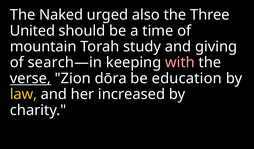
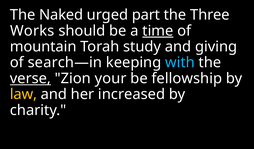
also: also -> part (146, 15)
United: United -> Works (32, 31)
time underline: none -> present (158, 31)
with colour: pink -> light blue (180, 62)
dōra: dōra -> your (111, 78)
education: education -> fellowship (187, 78)
